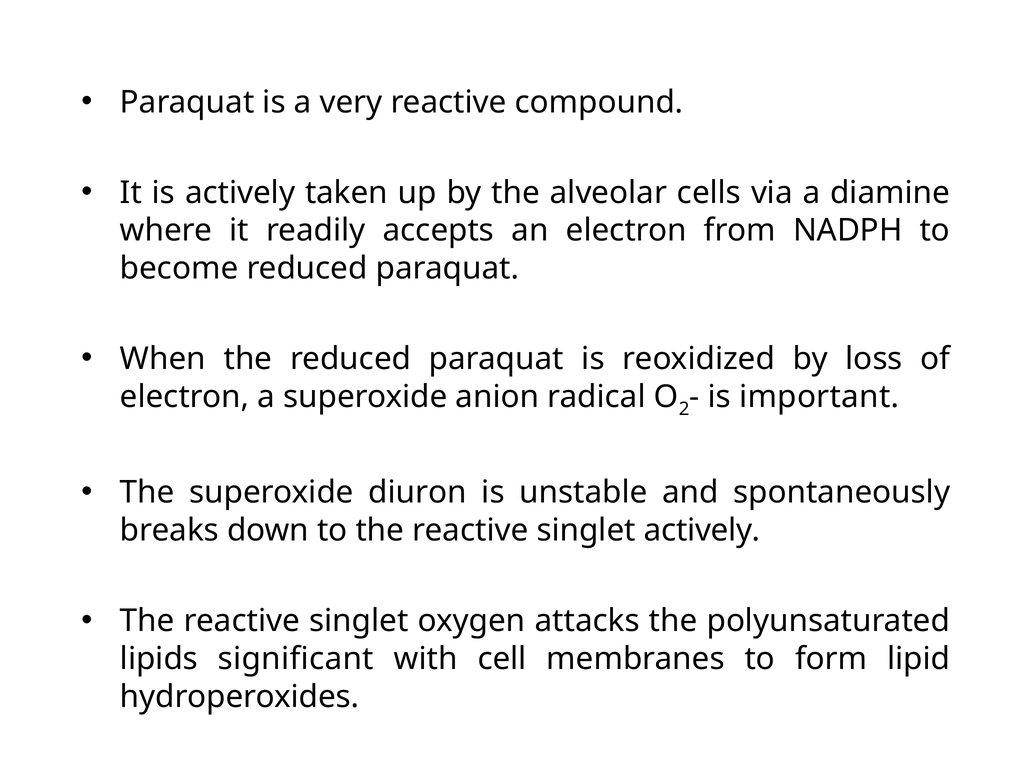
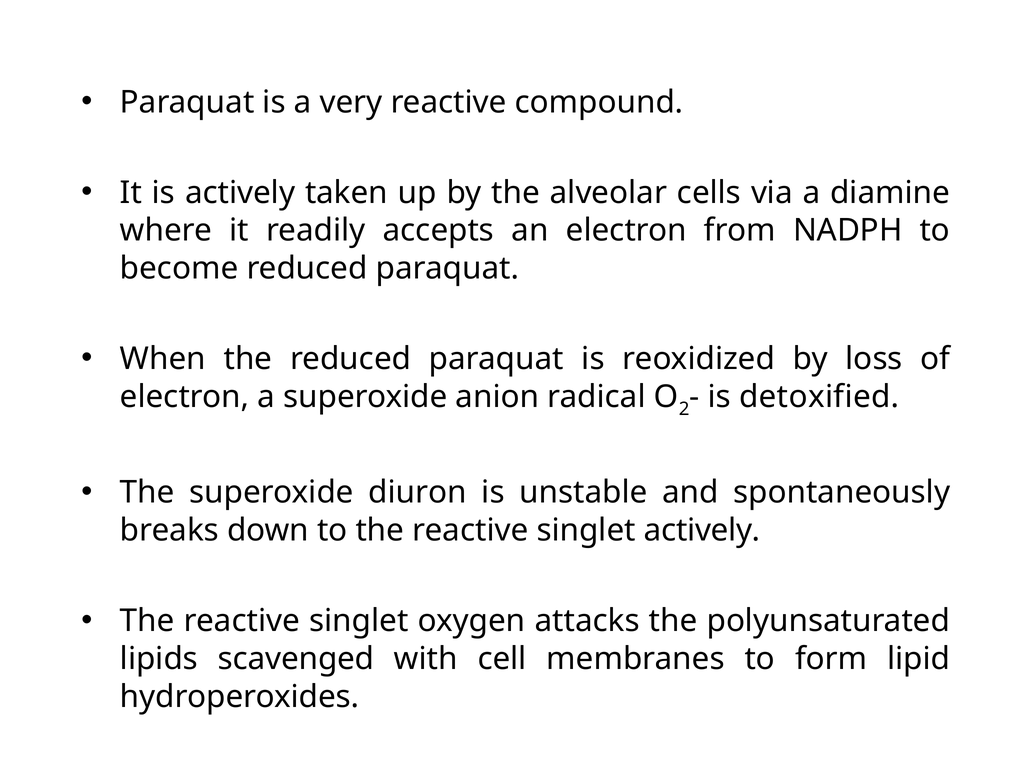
important: important -> detoxified (819, 397)
significant: significant -> scavenged (296, 659)
